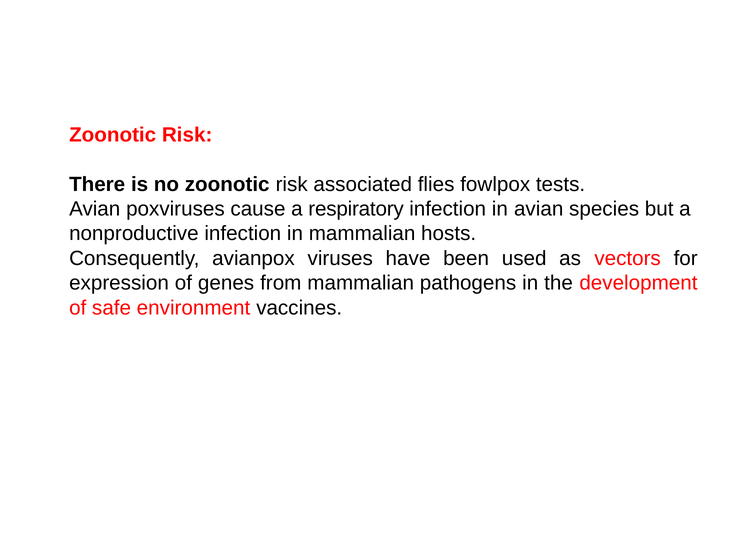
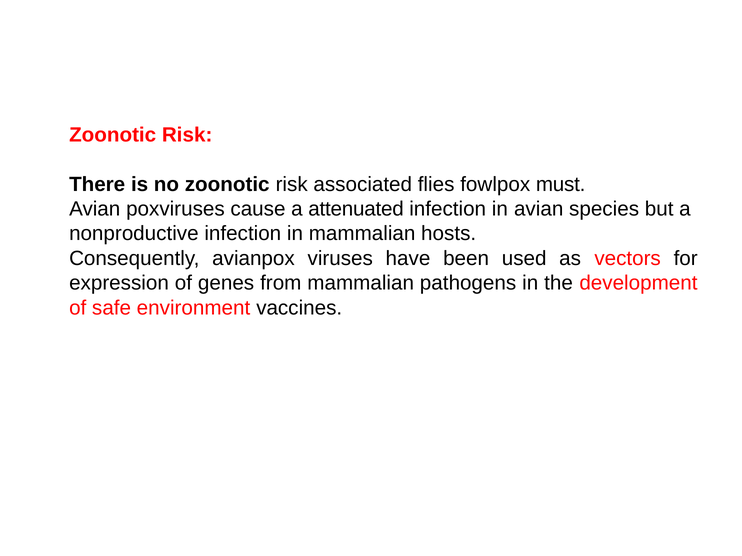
tests: tests -> must (561, 184)
respiratory: respiratory -> attenuated (356, 209)
